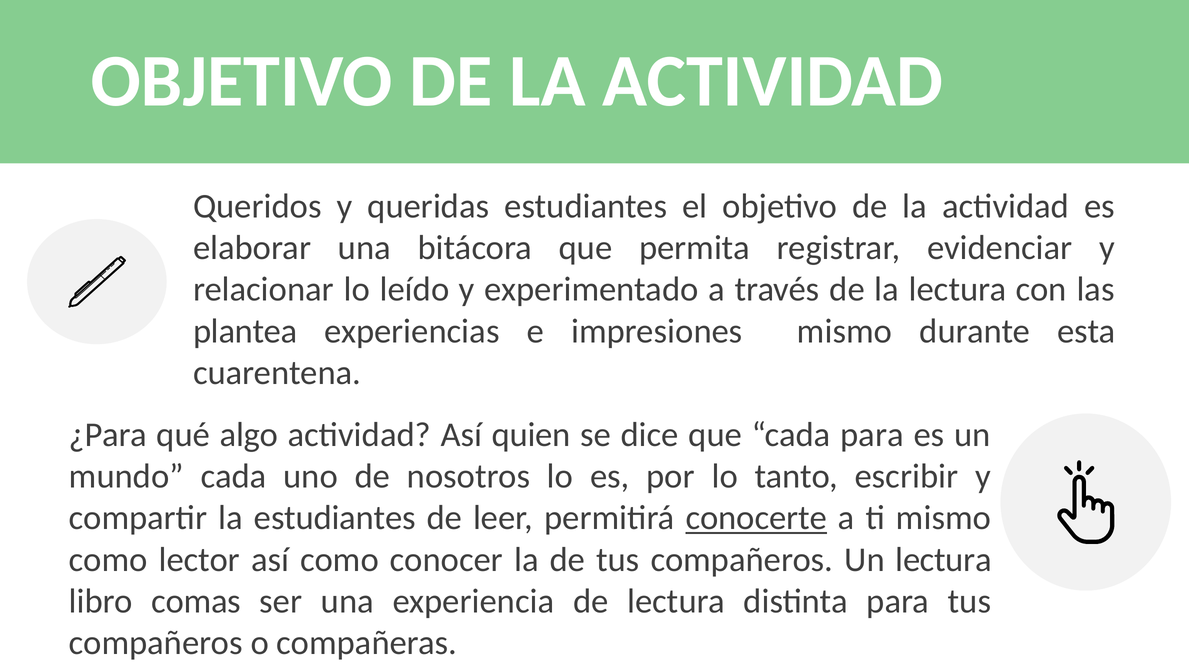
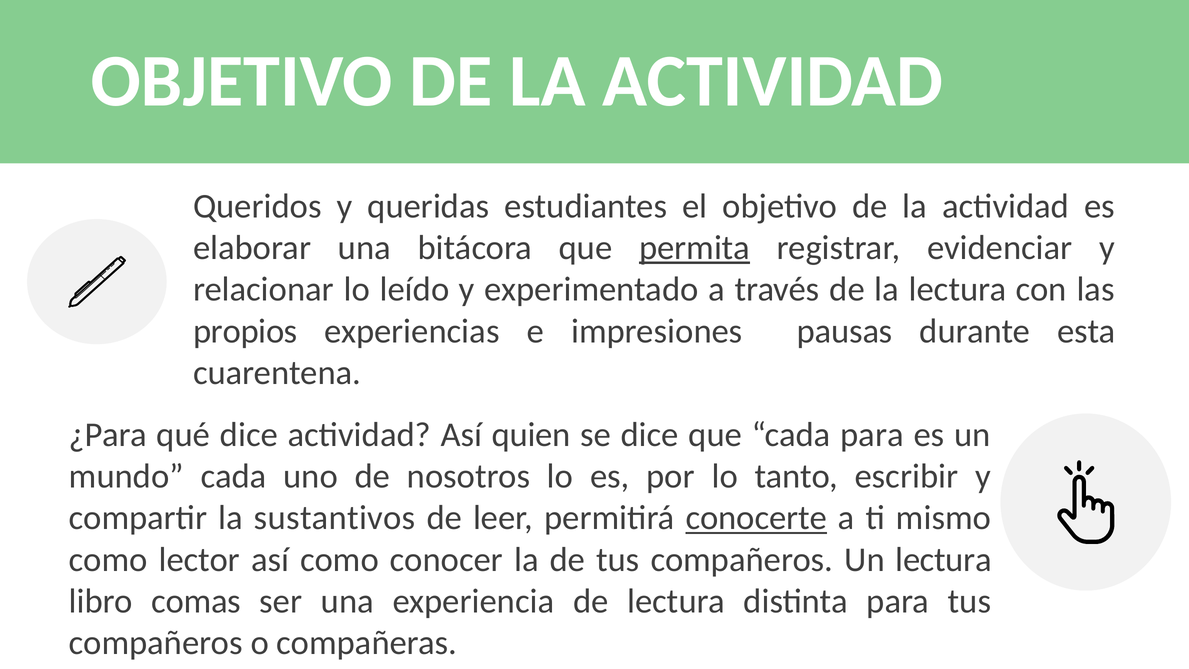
permita underline: none -> present (695, 248)
plantea: plantea -> propios (245, 331)
impresiones mismo: mismo -> pausas (845, 331)
qué algo: algo -> dice (249, 435)
la estudiantes: estudiantes -> sustantivos (335, 518)
